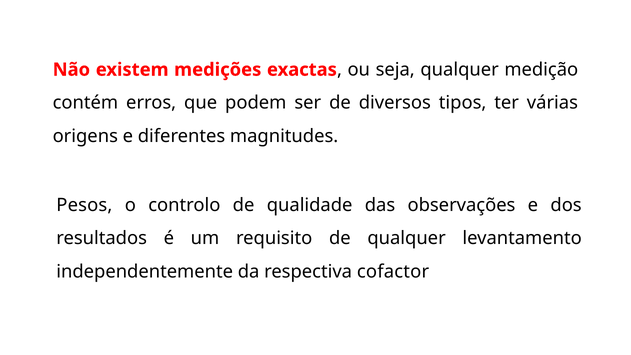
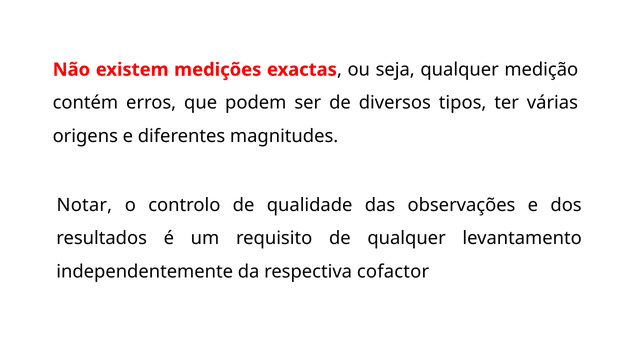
Pesos: Pesos -> Notar (84, 205)
